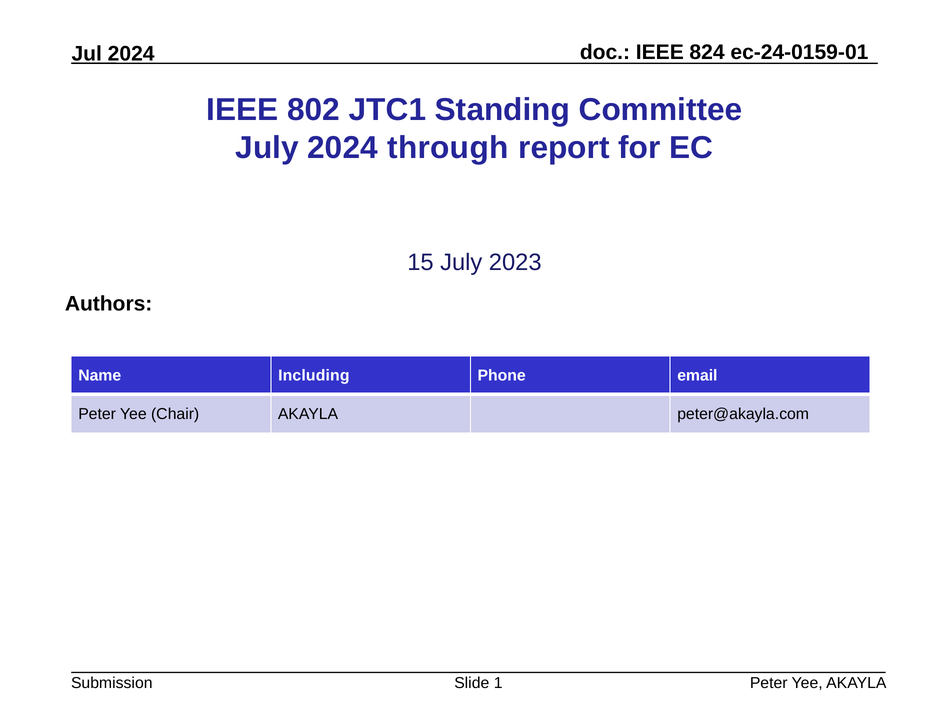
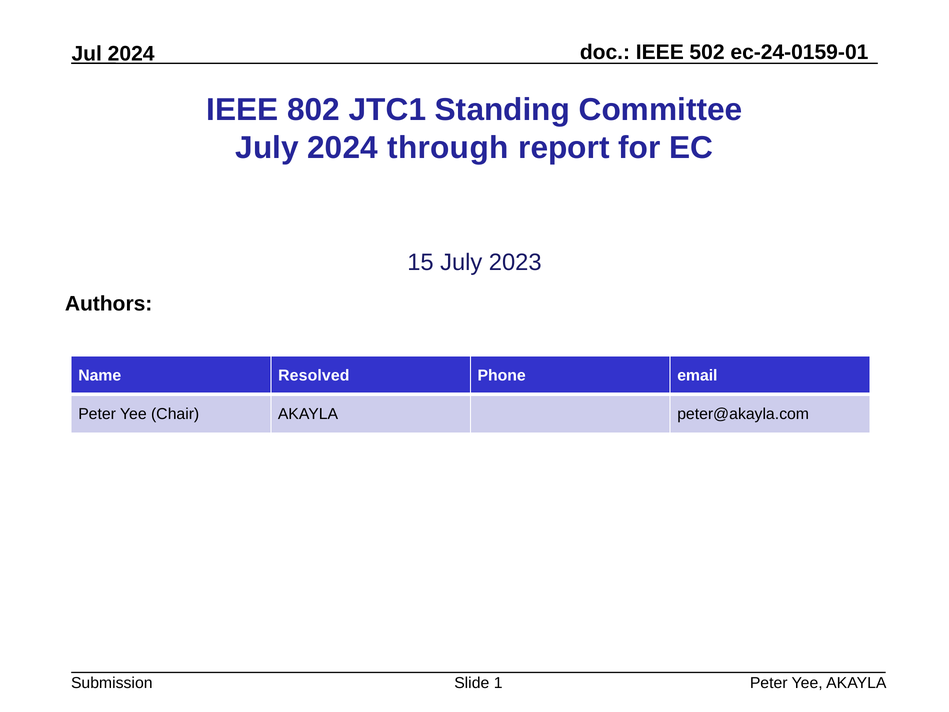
824: 824 -> 502 (707, 52)
Including: Including -> Resolved (314, 375)
